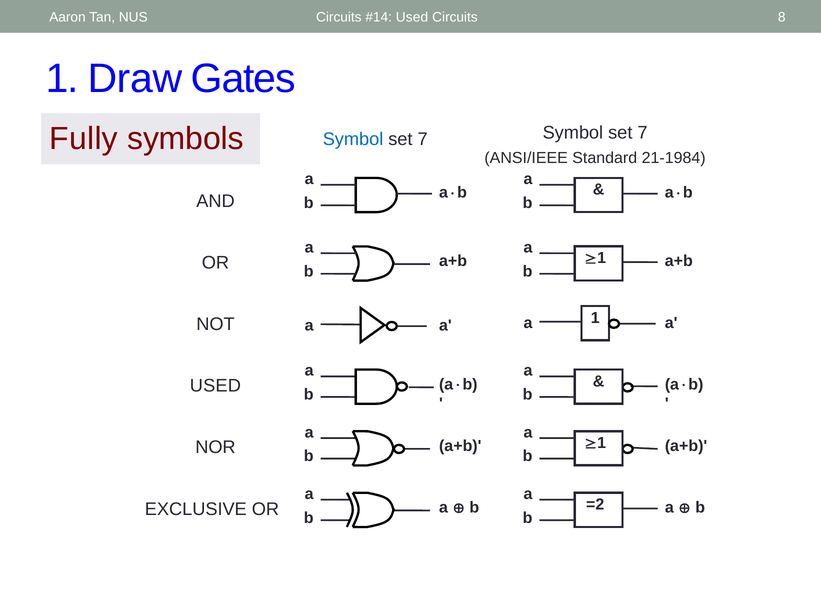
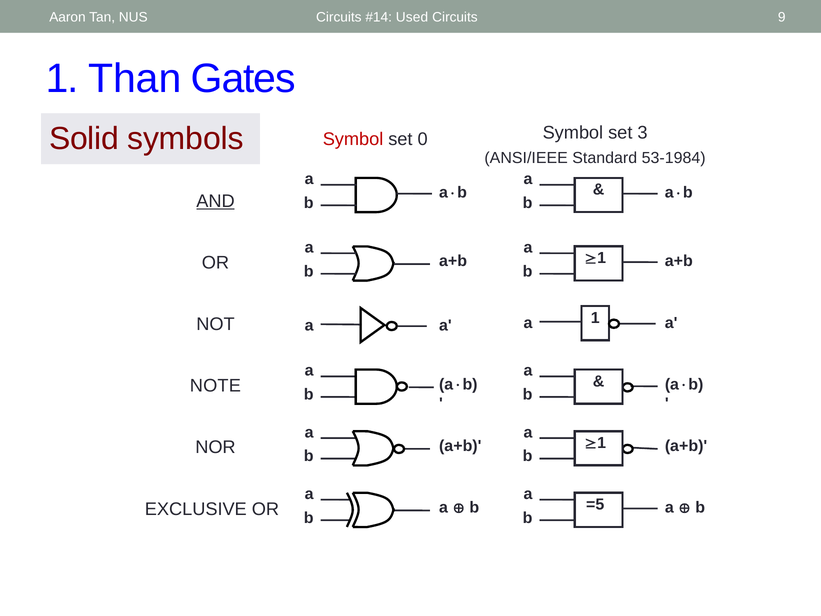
8: 8 -> 9 (782, 17)
Draw: Draw -> Than (135, 79)
Fully: Fully -> Solid (84, 139)
Symbol colour: blue -> red (353, 139)
7: 7 -> 0 (423, 139)
7: 7 -> 3 (643, 133)
21-1984: 21-1984 -> 53-1984 (674, 158)
AND underline: none -> present (216, 201)
USED: USED -> NOTE (215, 386)
=2: =2 -> =5 (595, 504)
